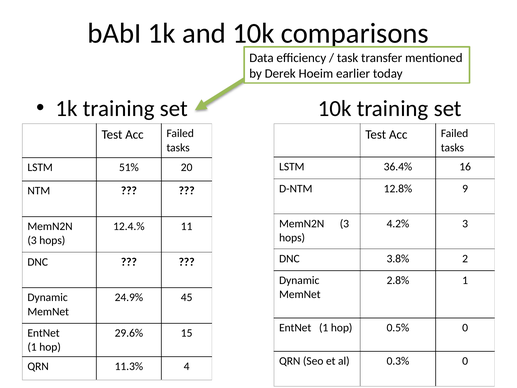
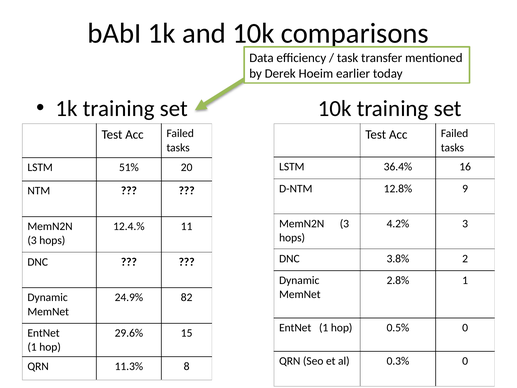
45: 45 -> 82 (187, 297)
4: 4 -> 8 (187, 366)
